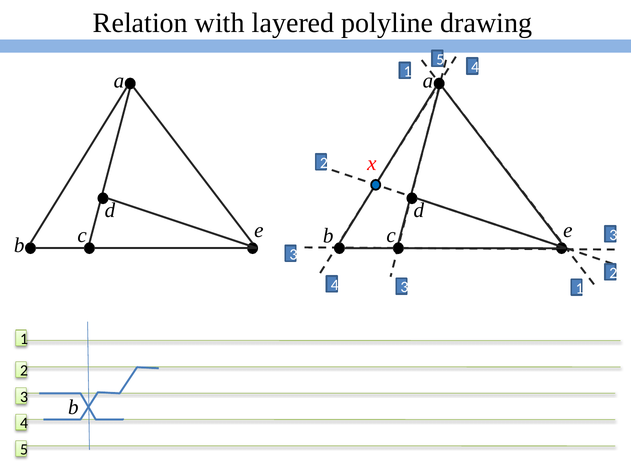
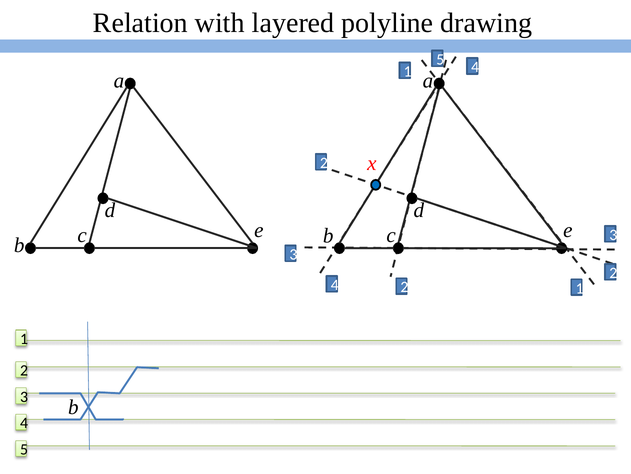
4 3: 3 -> 2 (404, 287)
